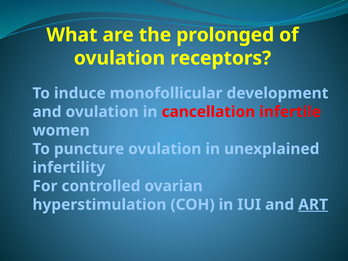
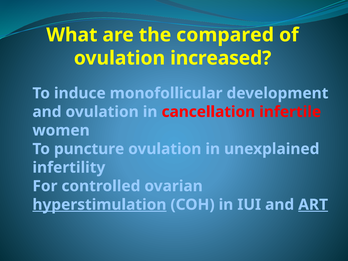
prolonged: prolonged -> compared (225, 35)
receptors: receptors -> increased (221, 58)
hyperstimulation underline: none -> present (99, 205)
